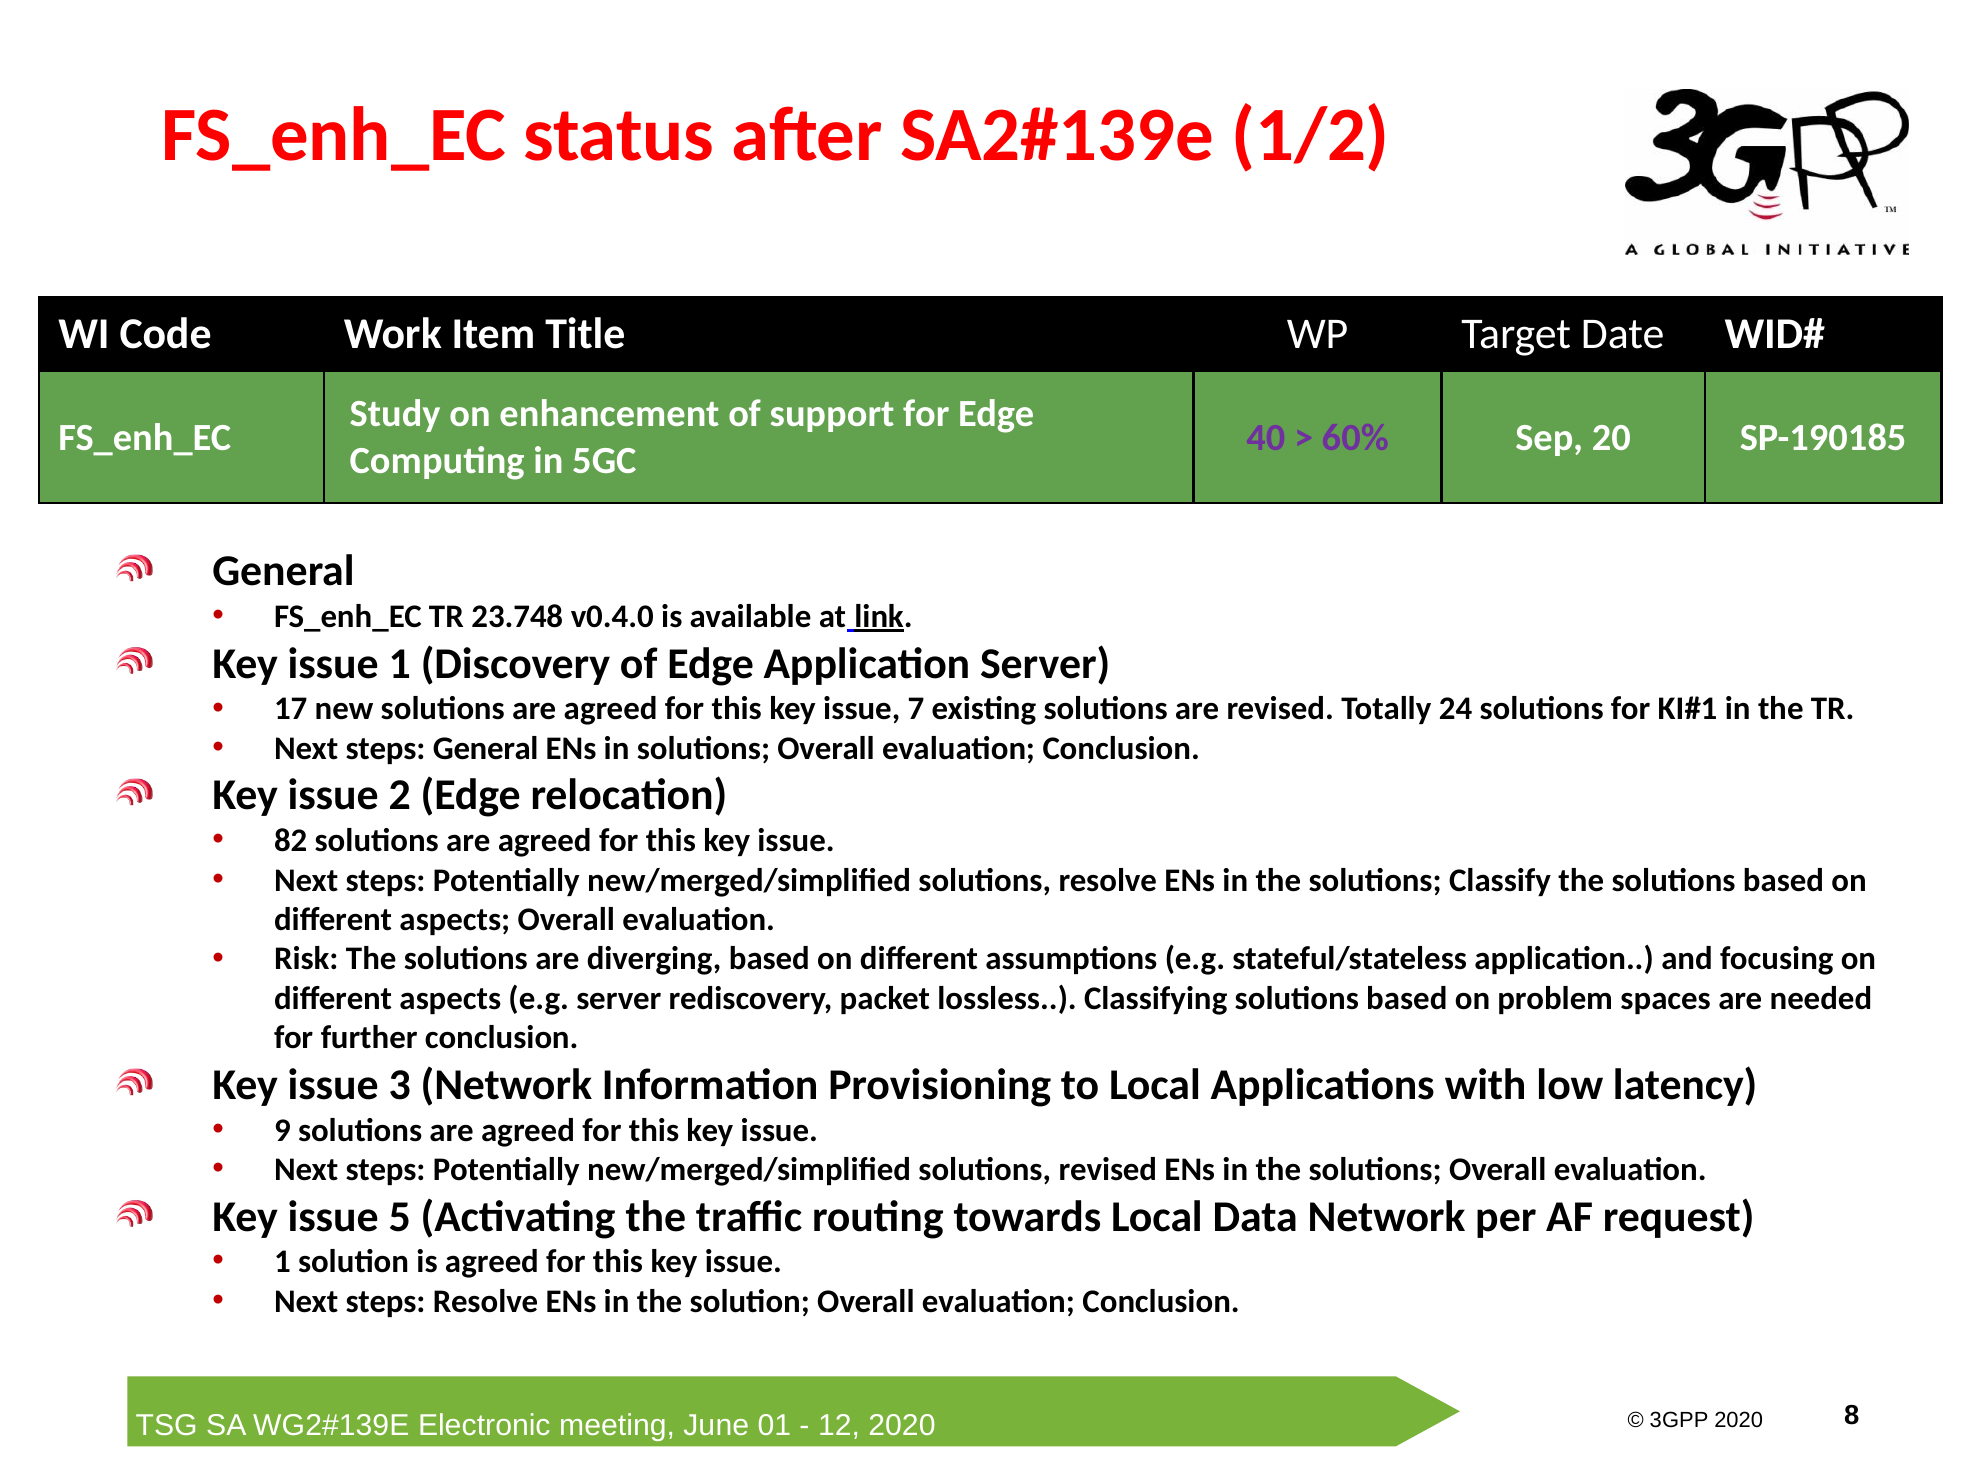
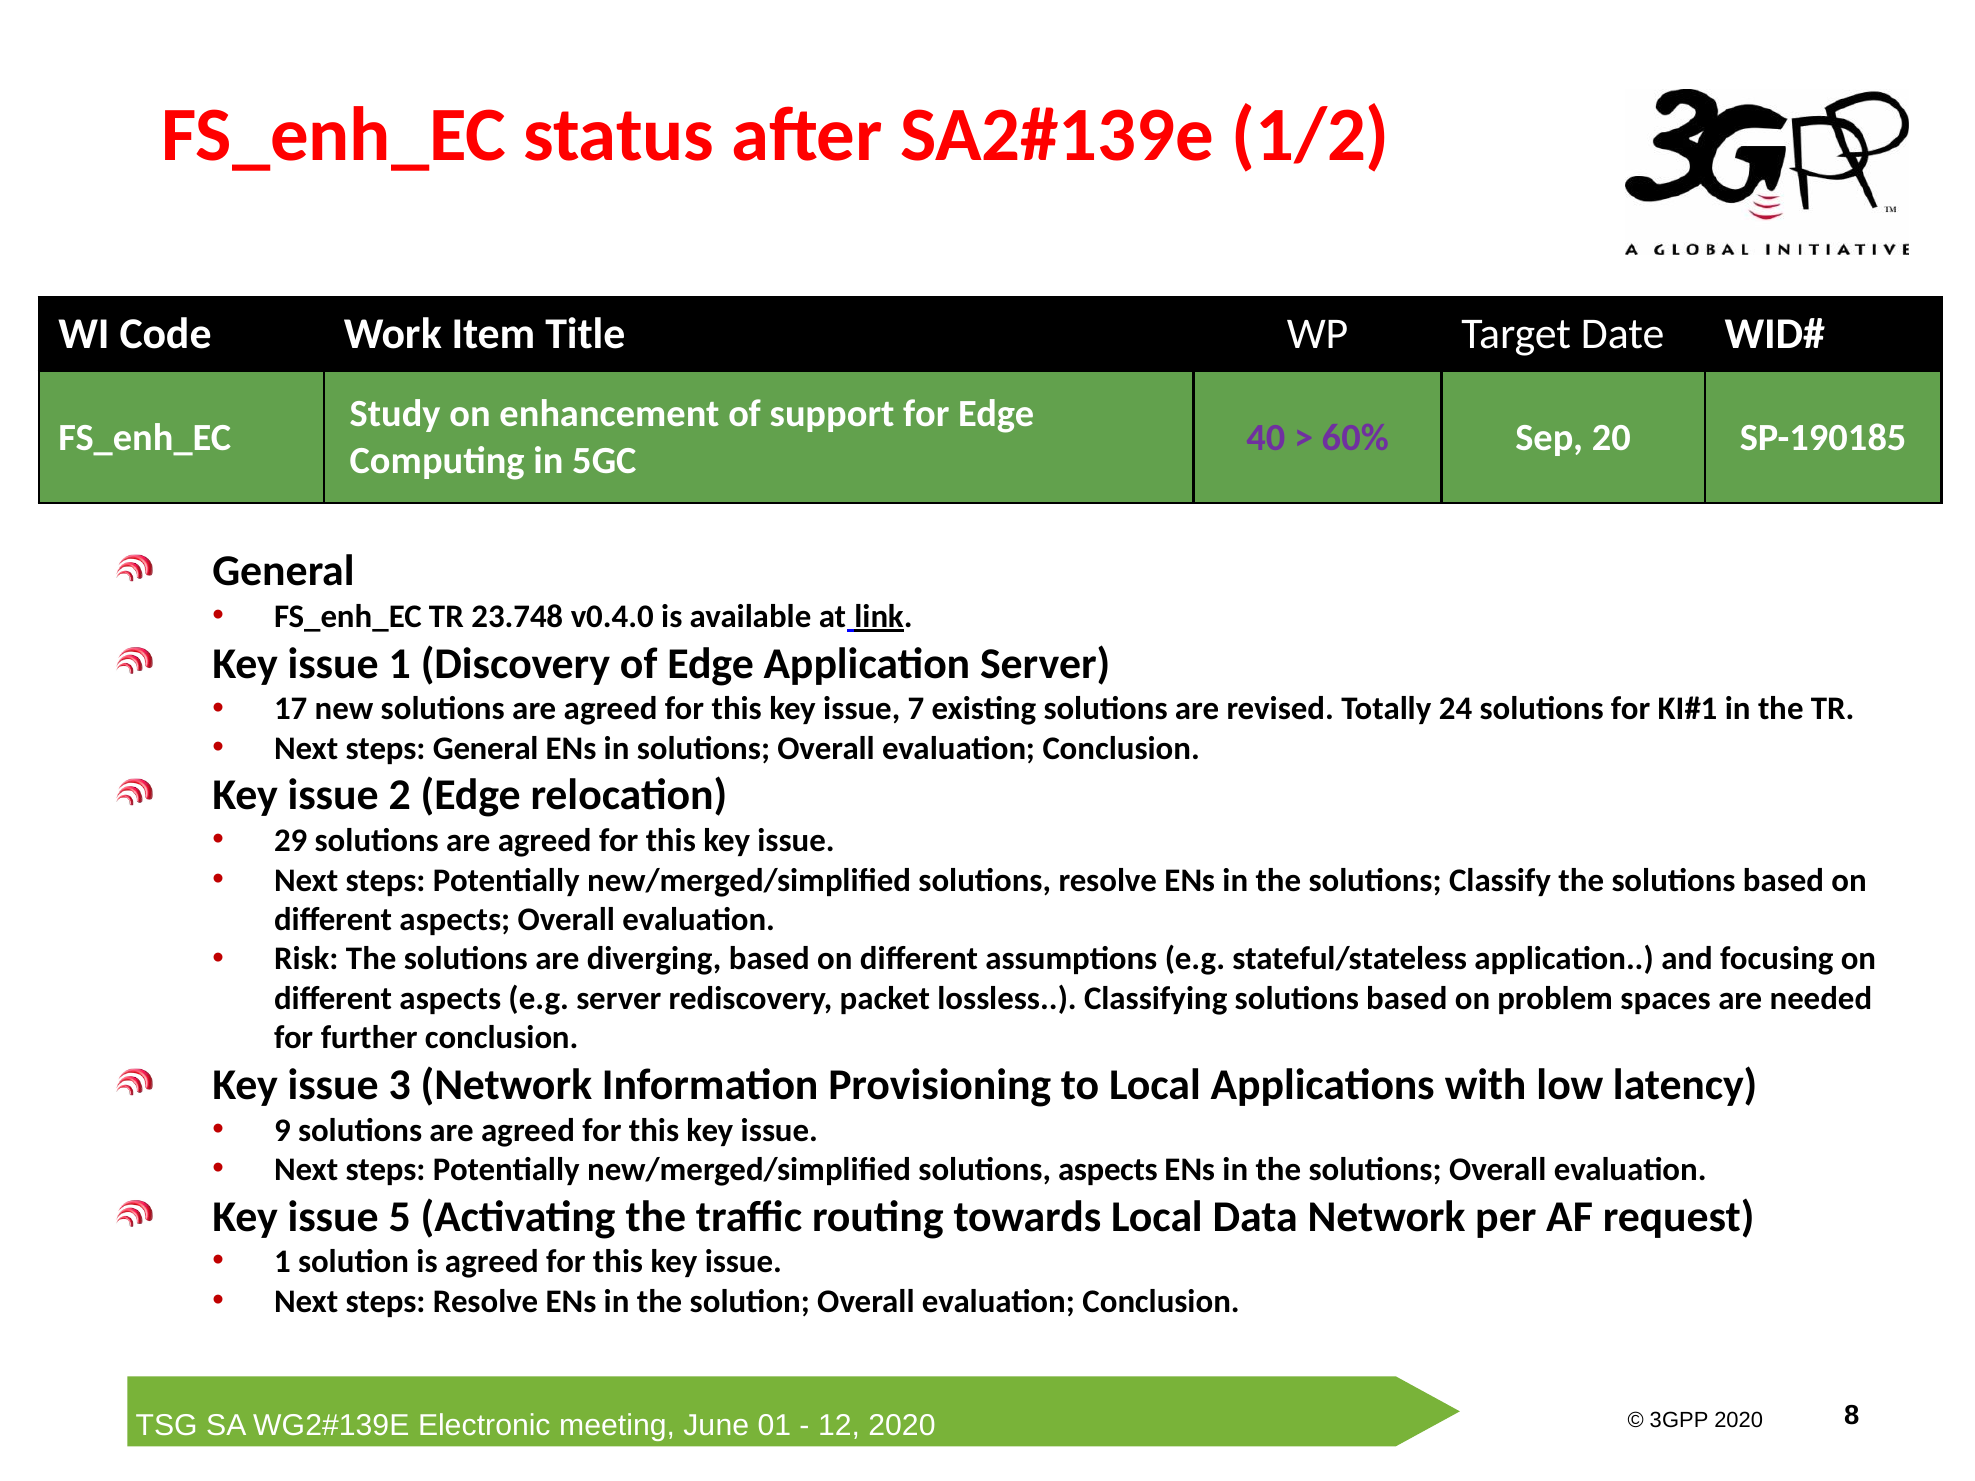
82: 82 -> 29 (291, 841)
solutions revised: revised -> aspects (1108, 1170)
